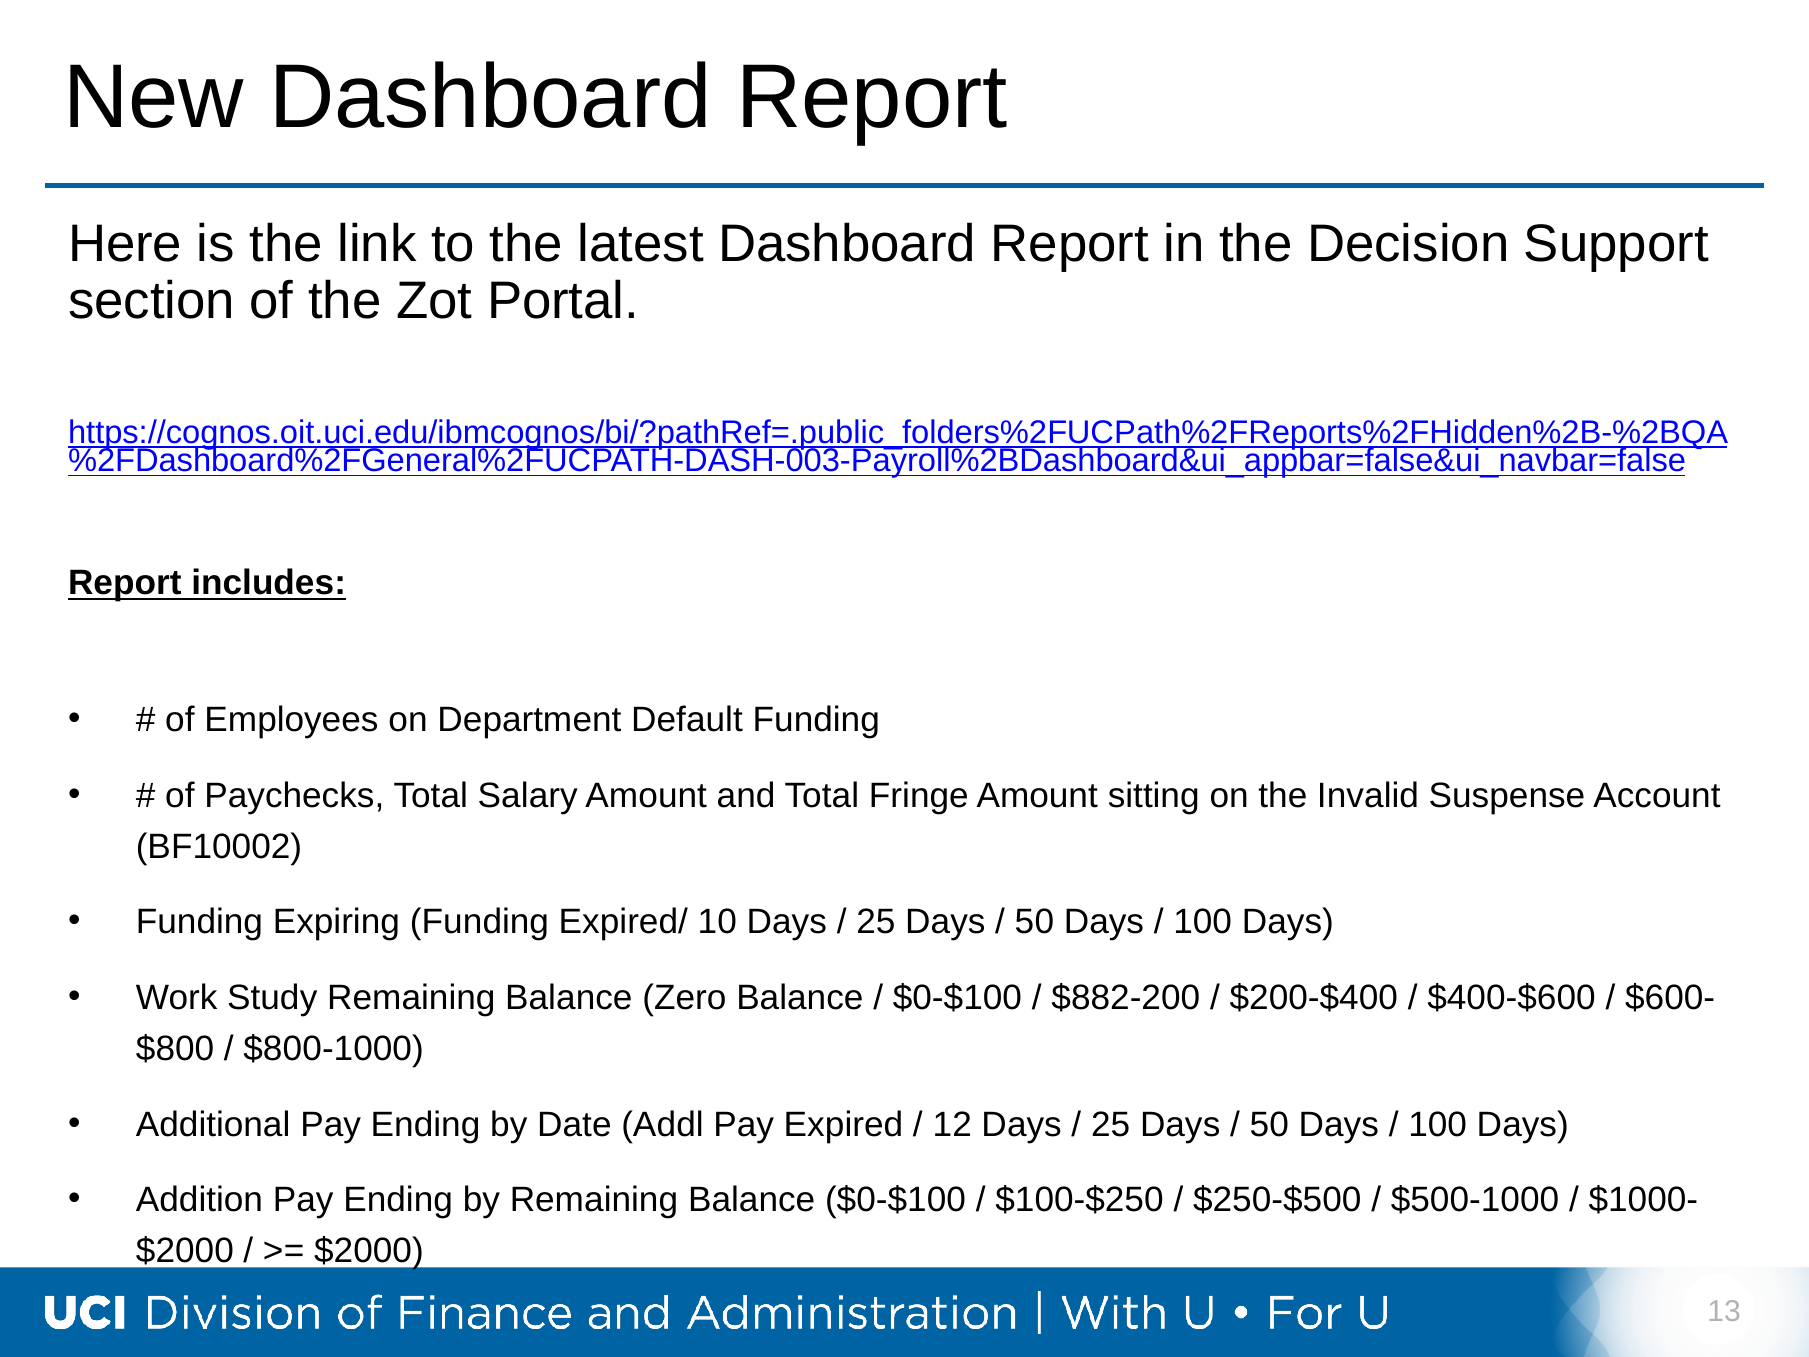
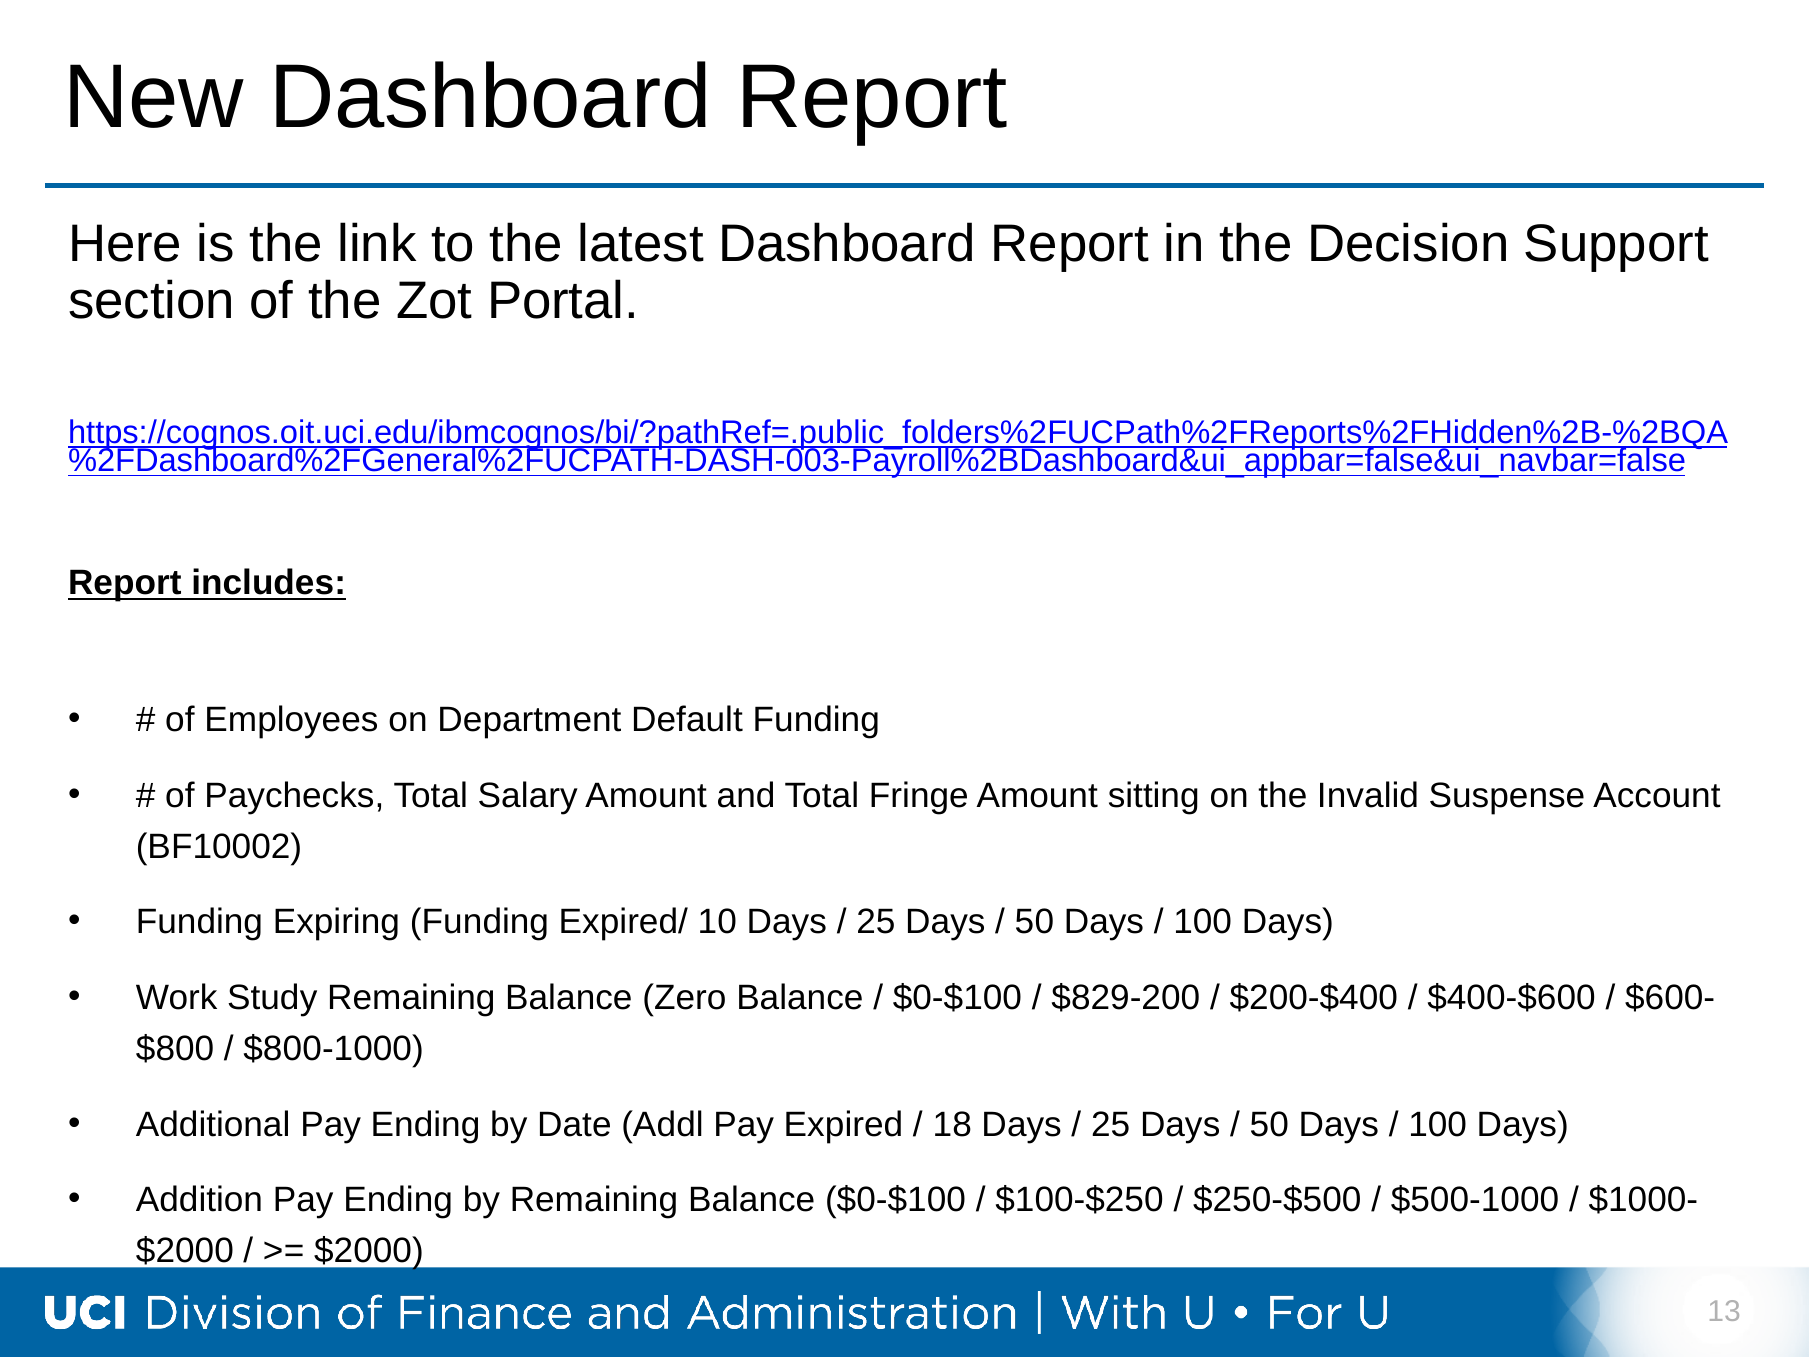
$882-200: $882-200 -> $829-200 (1126, 998)
12: 12 -> 18 (952, 1124)
